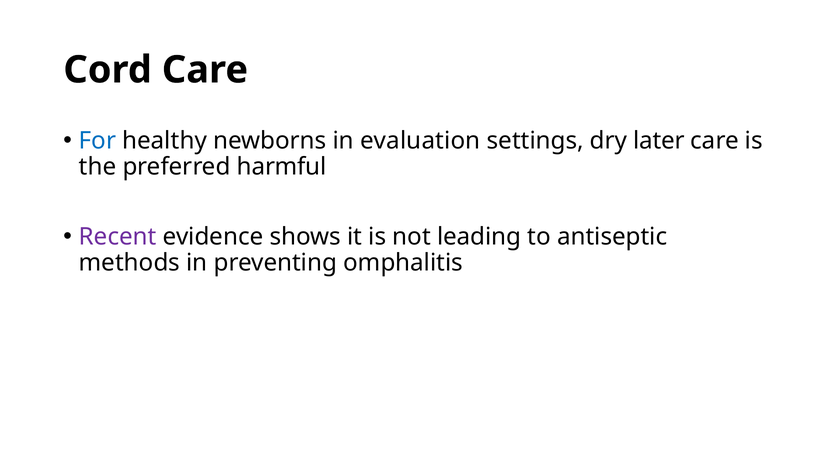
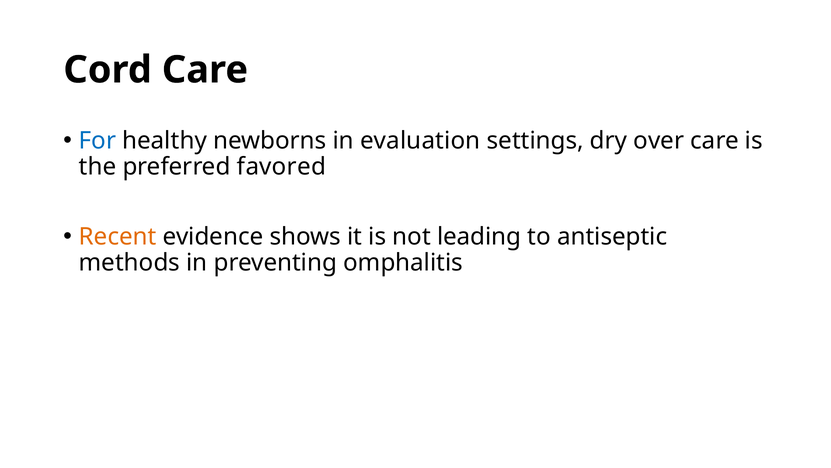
later: later -> over (659, 140)
harmful: harmful -> favored (281, 167)
Recent colour: purple -> orange (118, 236)
